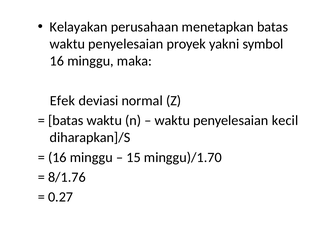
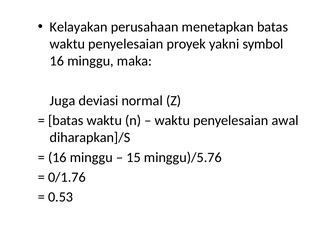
Efek: Efek -> Juga (63, 101)
kecil: kecil -> awal (285, 121)
minggu)/1.70: minggu)/1.70 -> minggu)/5.76 (183, 158)
8/1.76: 8/1.76 -> 0/1.76 (67, 177)
0.27: 0.27 -> 0.53 (61, 197)
